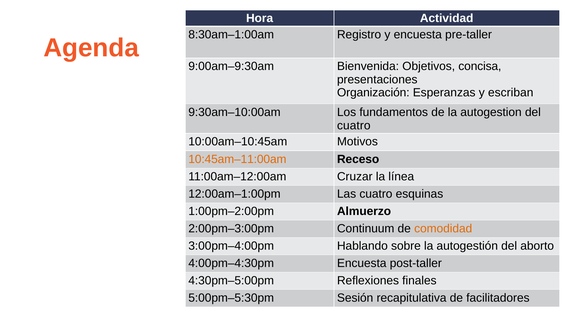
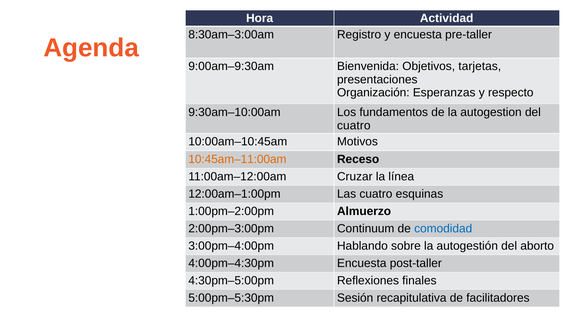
8:30am–1:00am: 8:30am–1:00am -> 8:30am–3:00am (231, 35)
concisa: concisa -> tarjetas (480, 66)
escriban: escriban -> respecto (511, 93)
comodidad colour: orange -> blue (443, 229)
